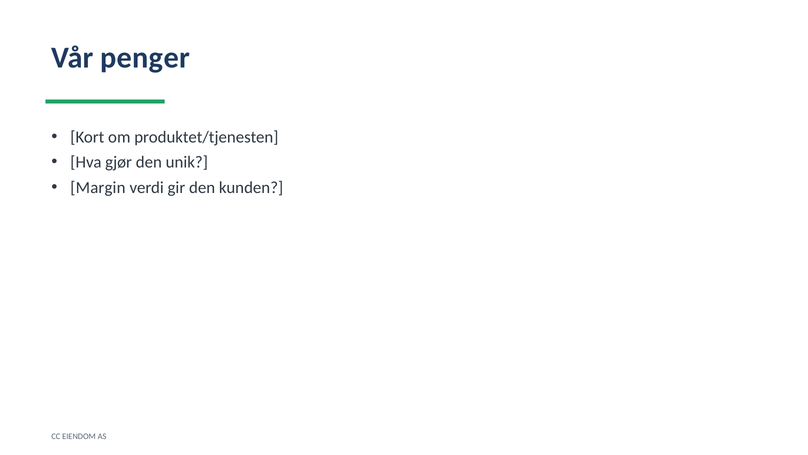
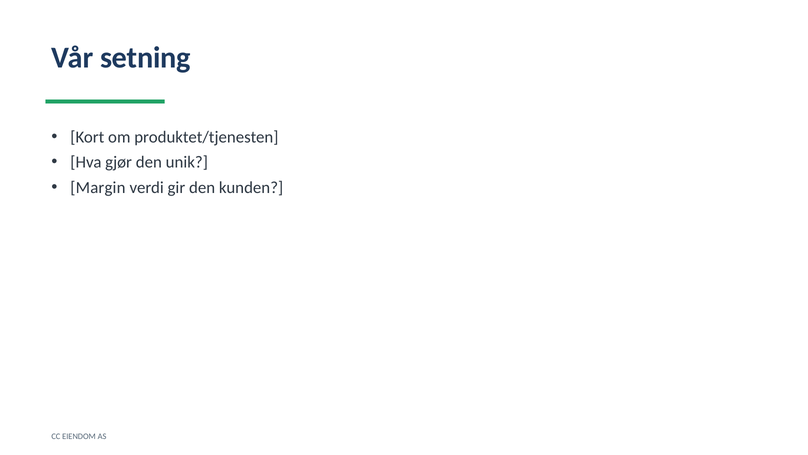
penger: penger -> setning (145, 58)
